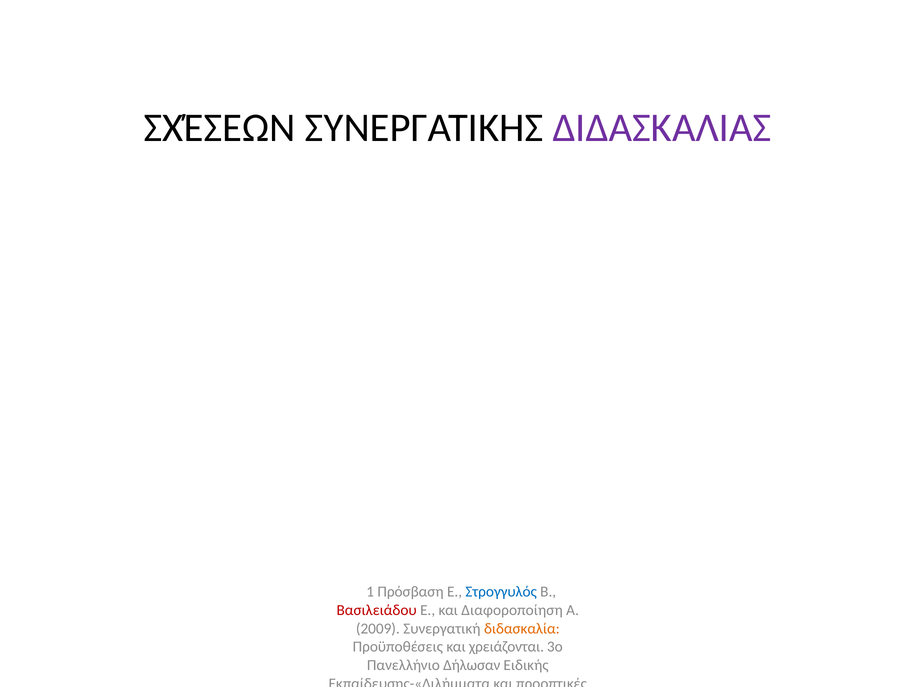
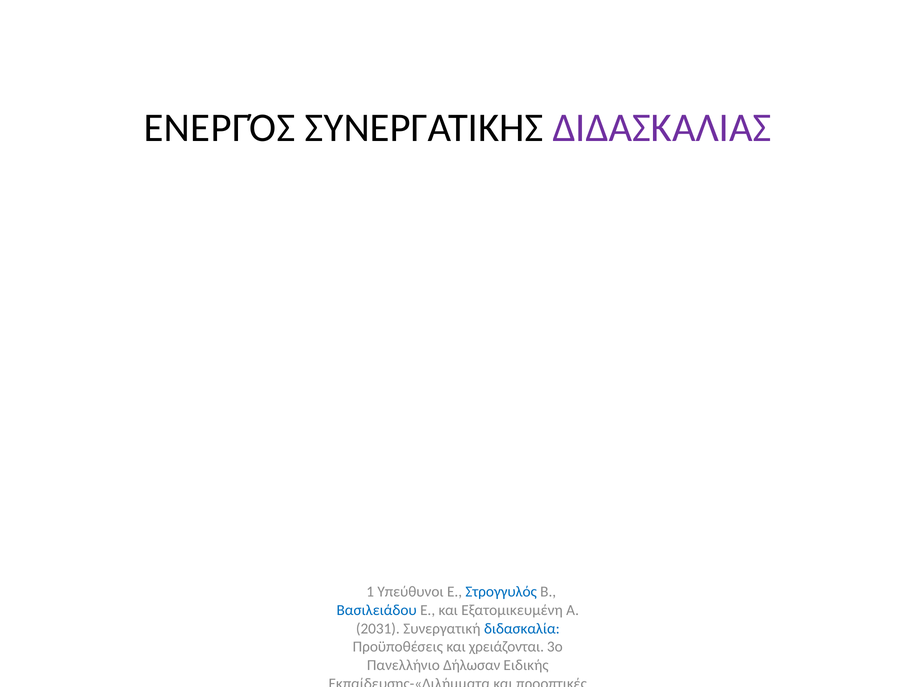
ΣΧΈΣΕΩΝ: ΣΧΈΣΕΩΝ -> ΕΝΕΡΓΌΣ (219, 128)
Πρόσβαση: Πρόσβαση -> Υπεύθυνοι (410, 592)
Βασιλειάδου colour: red -> blue (377, 610)
Διαφοροποίηση: Διαφοροποίηση -> Εξατομικευμένη (512, 610)
2009: 2009 -> 2031 (378, 629)
διδασκαλία colour: orange -> blue (522, 629)
